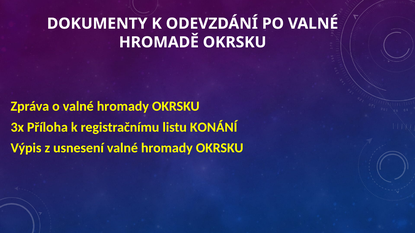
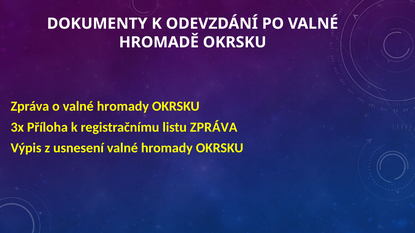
listu KONÁNÍ: KONÁNÍ -> ZPRÁVA (214, 127)
